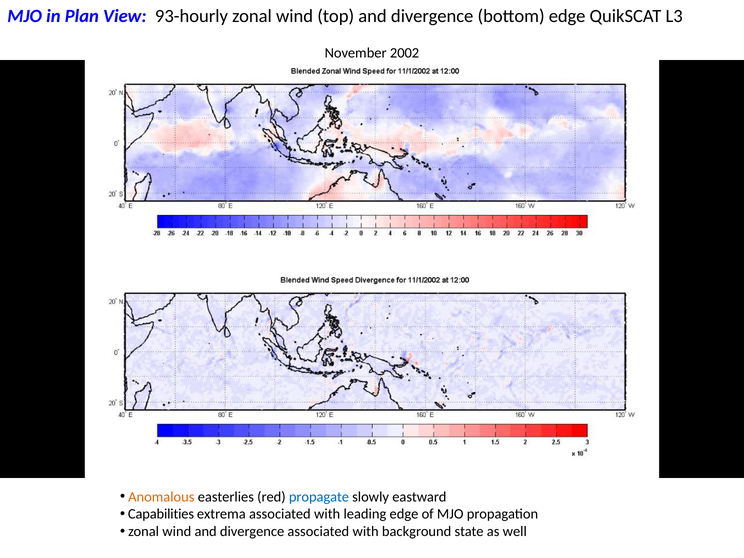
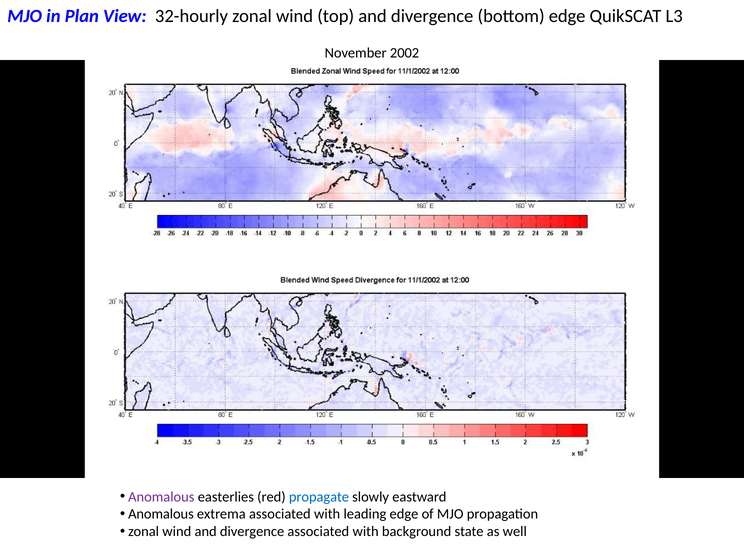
93-hourly: 93-hourly -> 32-hourly (191, 16)
Anomalous colour: orange -> purple (161, 497)
Capabilities: Capabilities -> Anomalous (161, 514)
